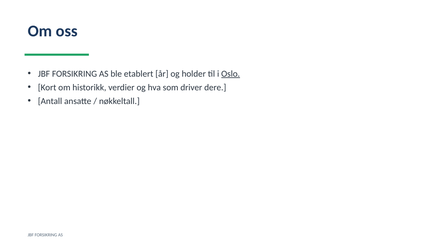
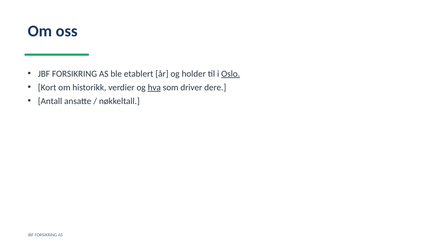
hva underline: none -> present (154, 87)
